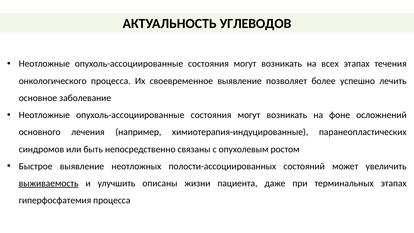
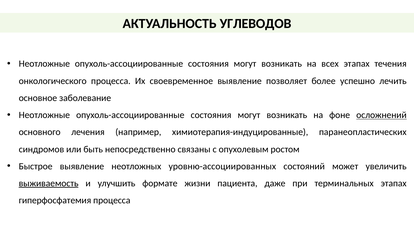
осложнений underline: none -> present (381, 115)
полости-ассоциированных: полости-ассоциированных -> уровню-ассоциированных (222, 166)
описаны: описаны -> формате (160, 183)
